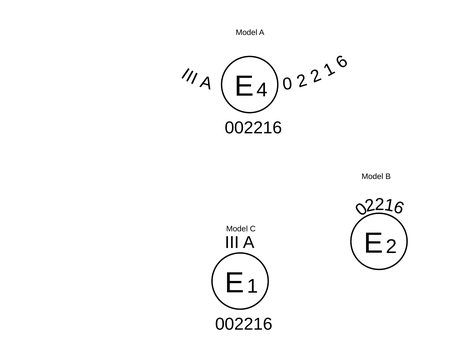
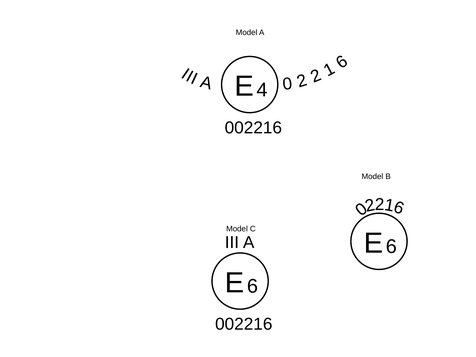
2: 2 -> 6 (391, 247)
1: 1 -> 6 (252, 286)
